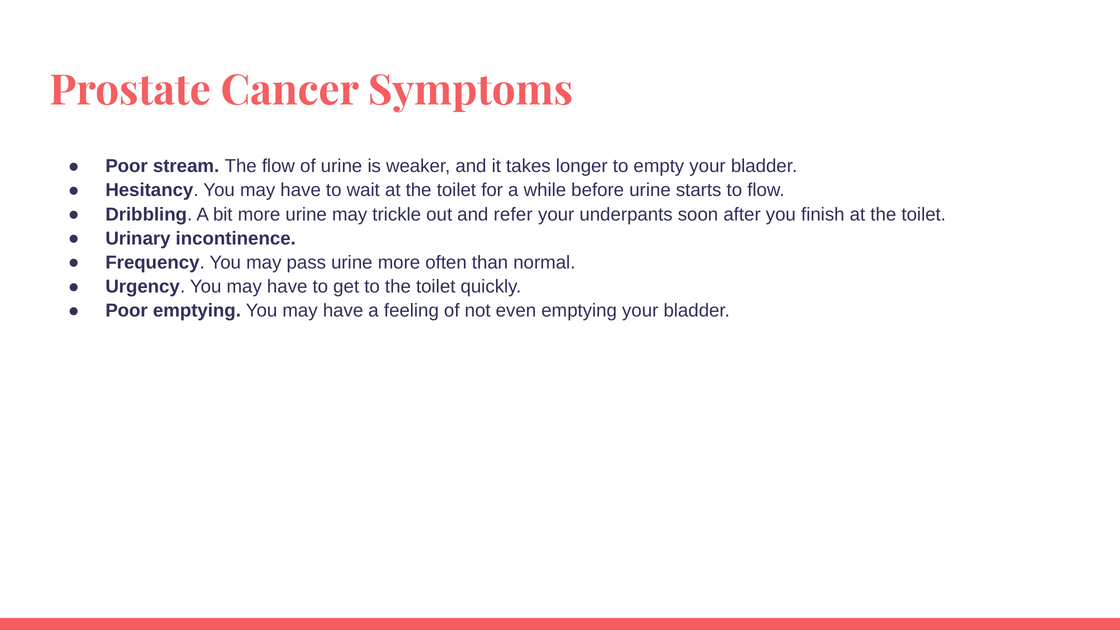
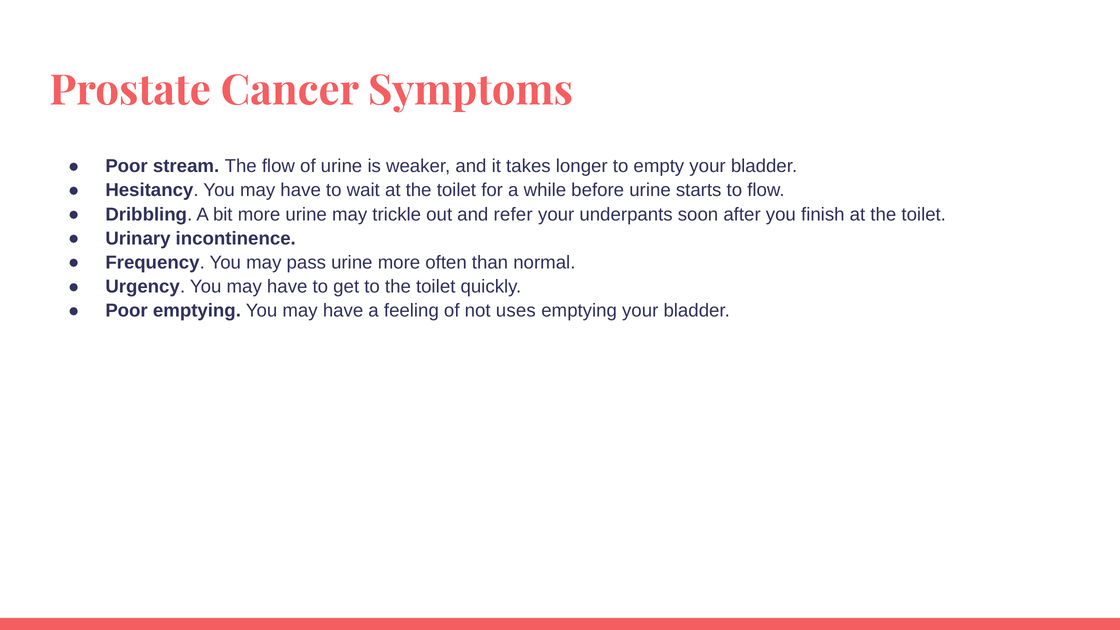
even: even -> uses (516, 310)
